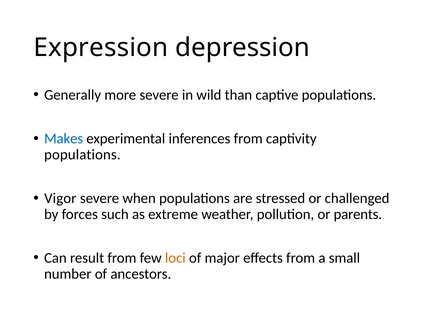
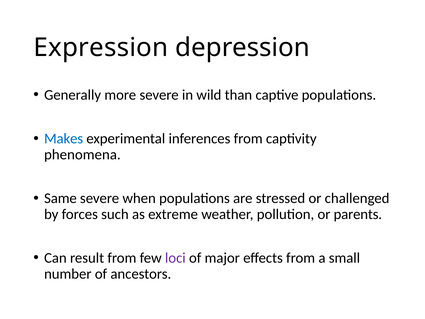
populations: populations -> phenomena (82, 154)
Vigor: Vigor -> Same (60, 198)
loci colour: orange -> purple (175, 258)
